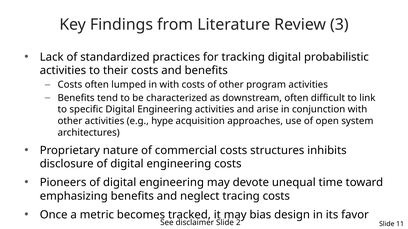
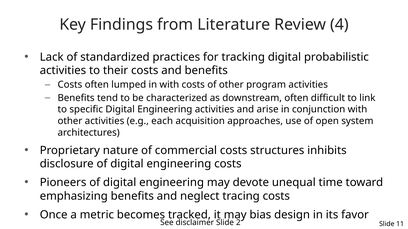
3: 3 -> 4 (339, 25)
hype: hype -> each (162, 121)
